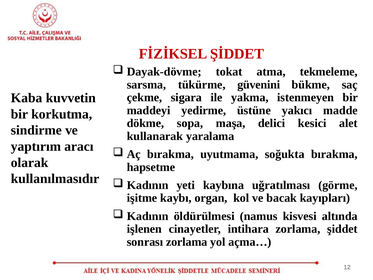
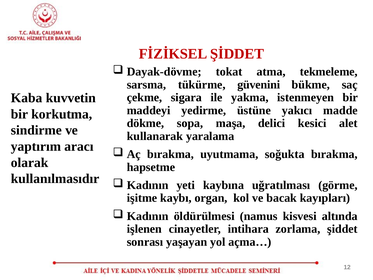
sonrası zorlama: zorlama -> yaşayan (187, 242)
